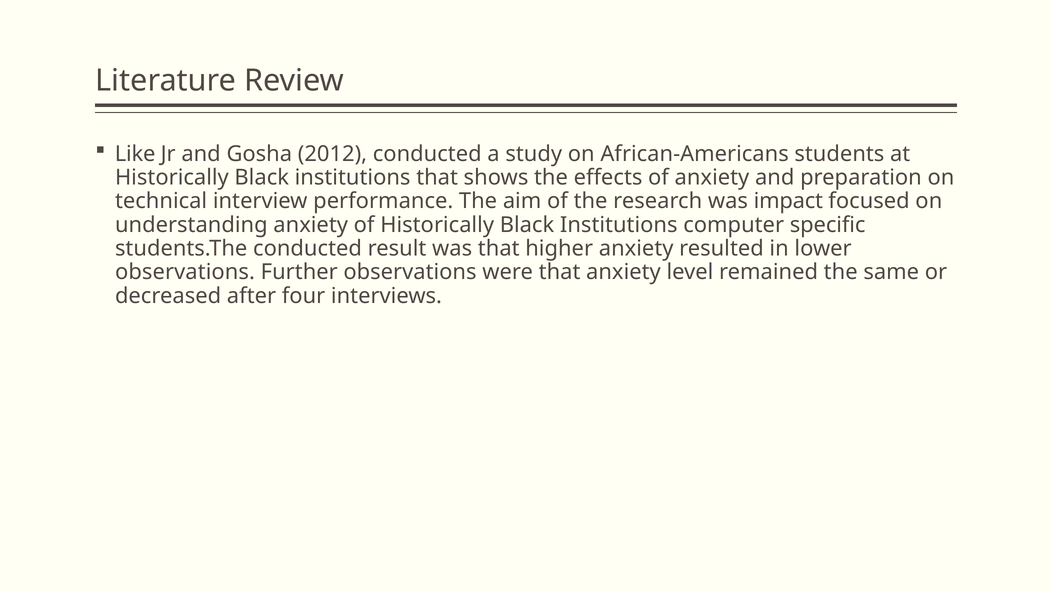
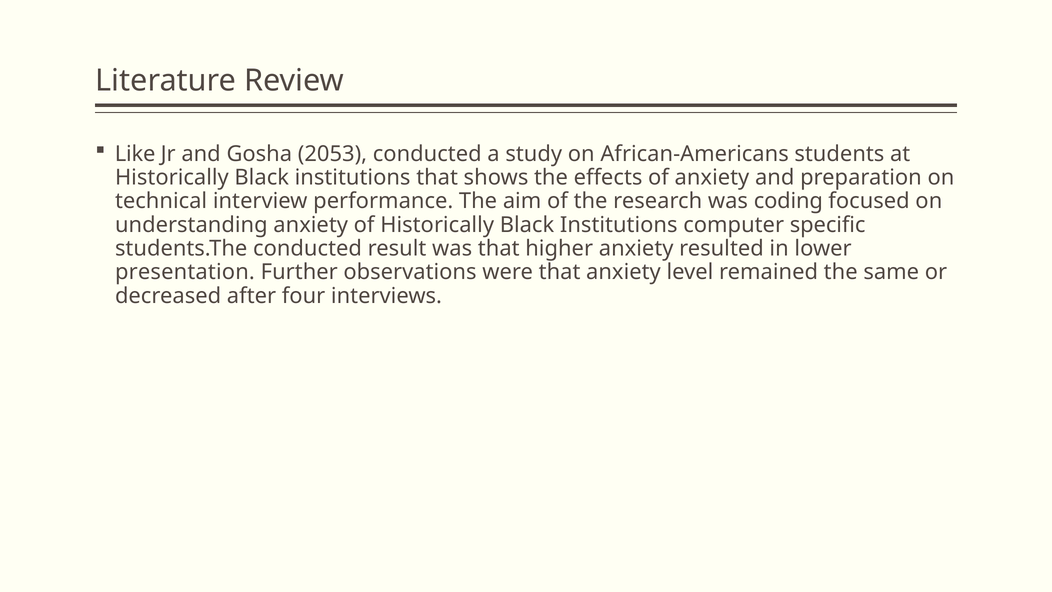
2012: 2012 -> 2053 (332, 154)
impact: impact -> coding (788, 201)
observations: observations -> presentation (185, 272)
